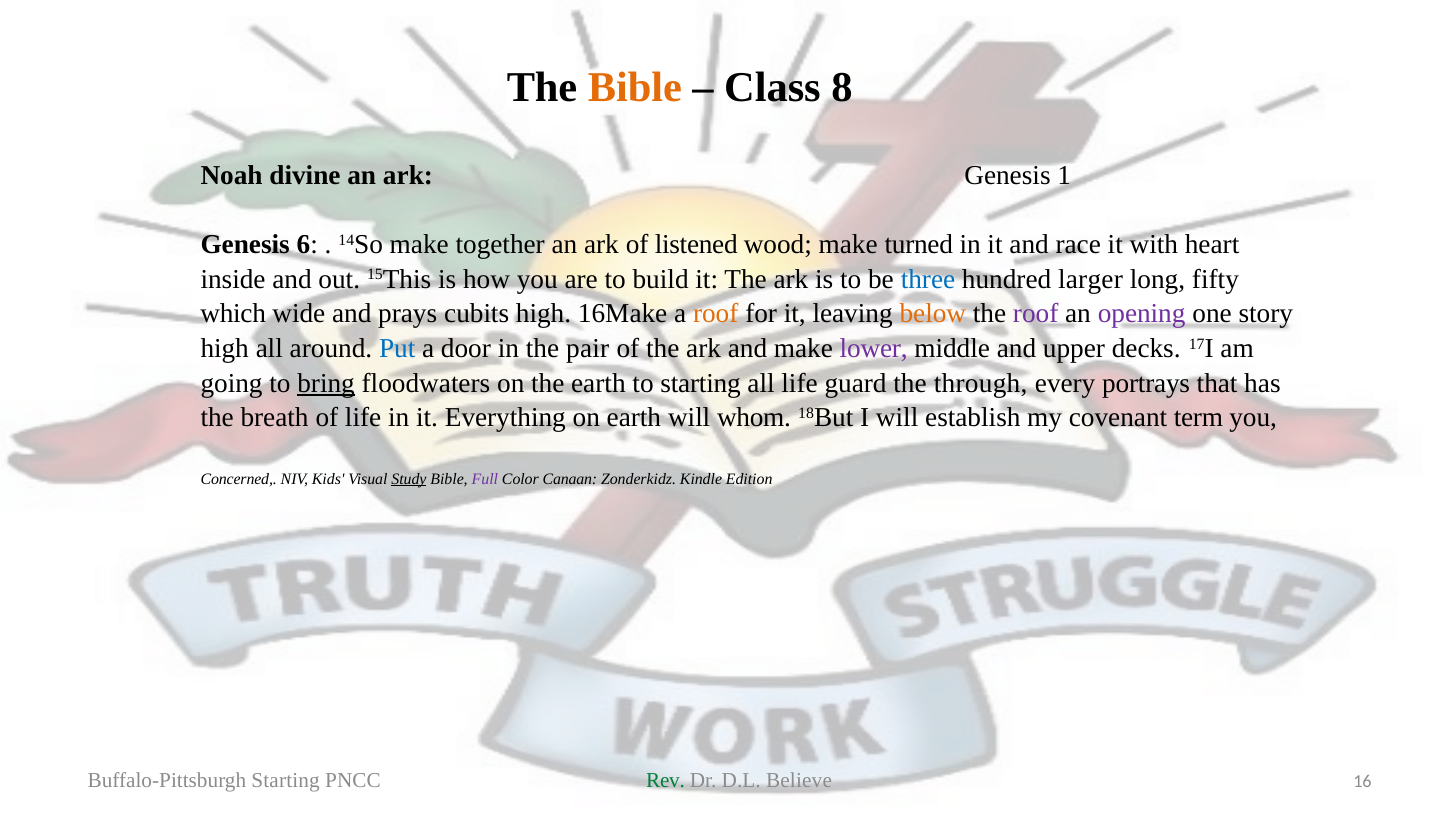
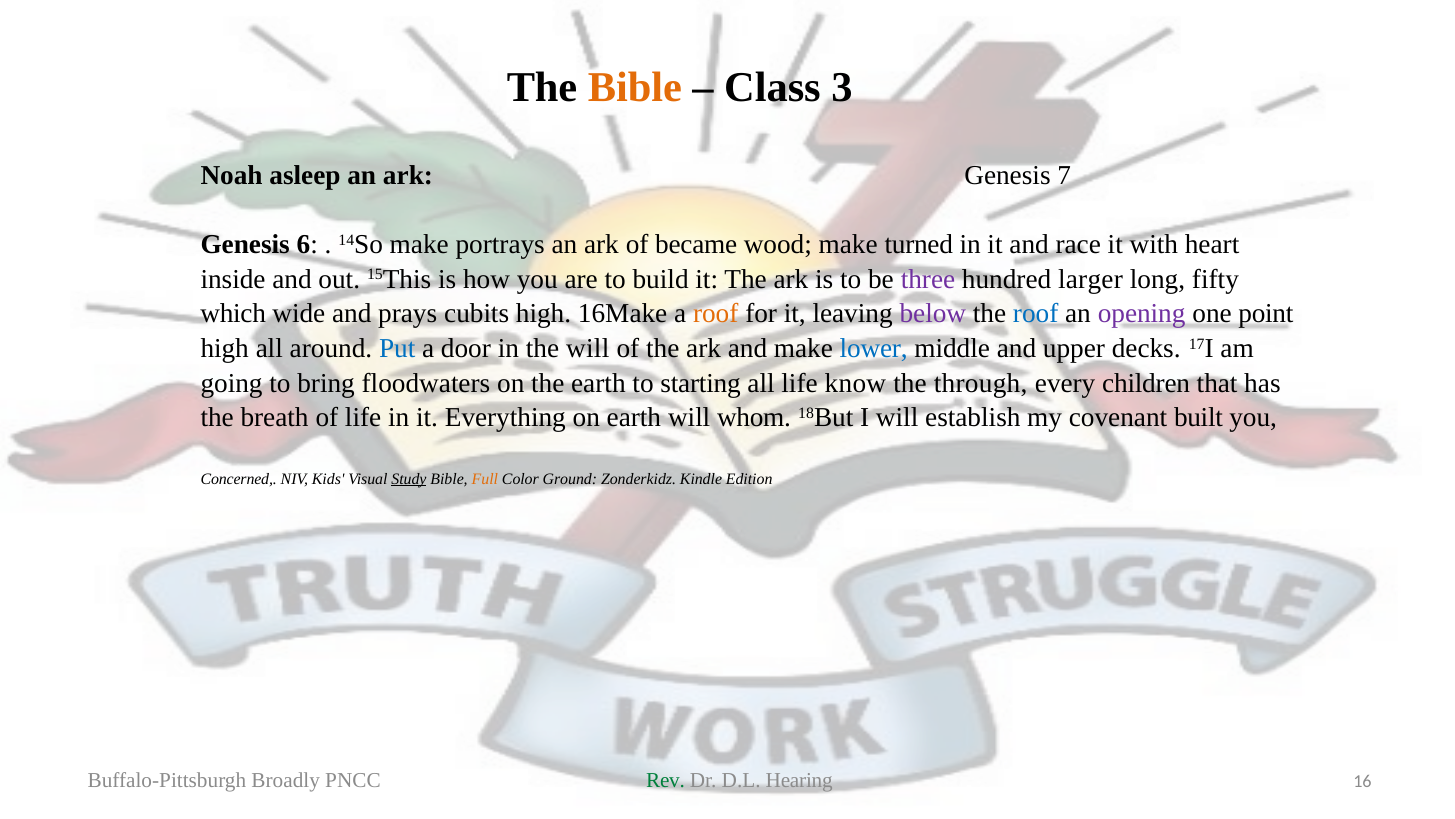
8: 8 -> 3 (842, 87)
divine: divine -> asleep (305, 175)
1: 1 -> 7 (1064, 175)
together: together -> portrays (500, 244)
listened: listened -> became (696, 244)
three colour: blue -> purple (928, 279)
below colour: orange -> purple (933, 314)
roof colour: purple -> blue (1036, 314)
story: story -> point (1266, 314)
the pair: pair -> will (588, 348)
lower colour: purple -> blue (874, 348)
bring underline: present -> none (326, 383)
guard: guard -> know (855, 383)
portrays: portrays -> children (1146, 383)
term: term -> built (1198, 418)
Full colour: purple -> orange (485, 478)
Canaan: Canaan -> Ground (570, 478)
Buffalo-Pittsburgh Starting: Starting -> Broadly (286, 780)
Believe: Believe -> Hearing (799, 780)
